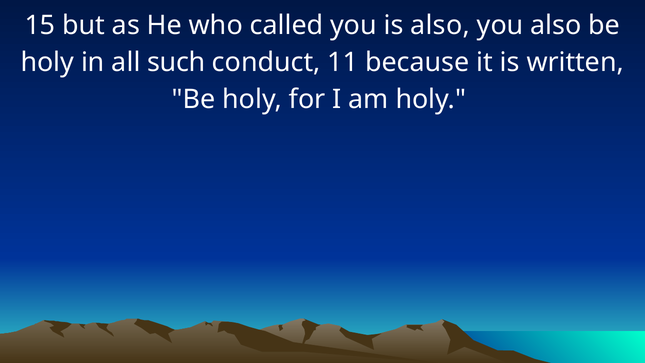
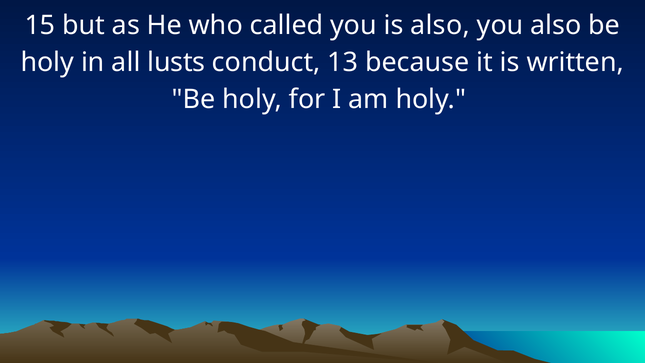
such: such -> lusts (176, 62)
11: 11 -> 13 (343, 62)
